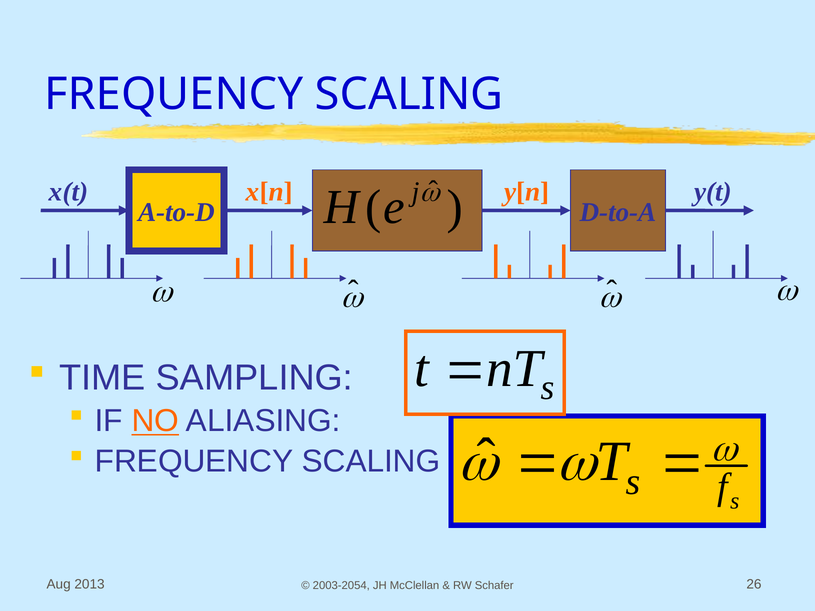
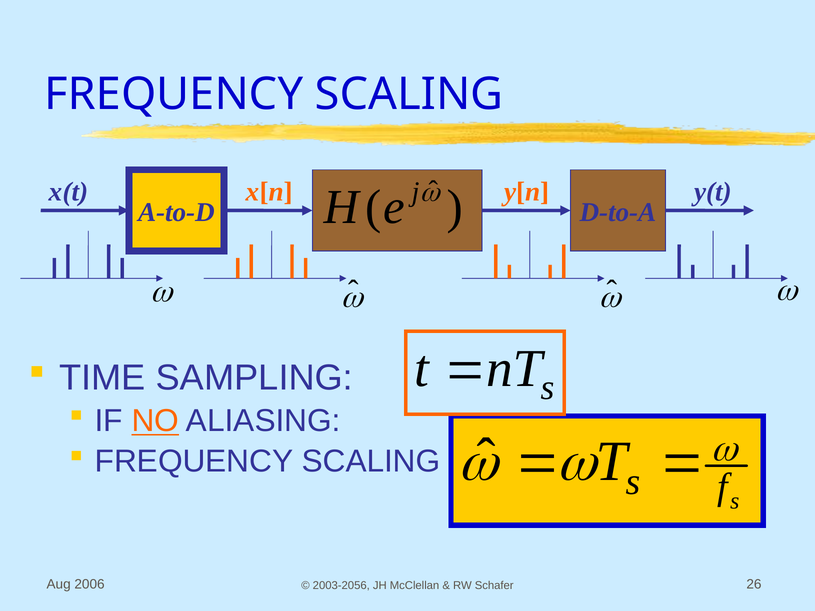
2013: 2013 -> 2006 (90, 585)
2003-2054: 2003-2054 -> 2003-2056 (341, 586)
